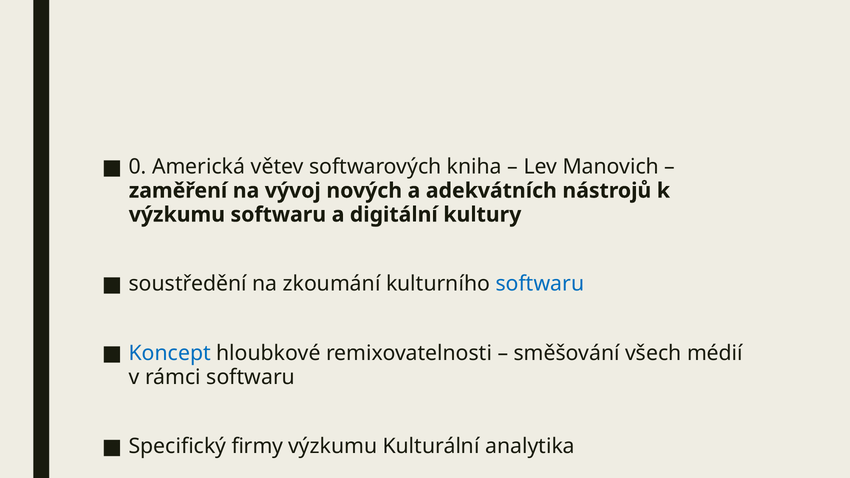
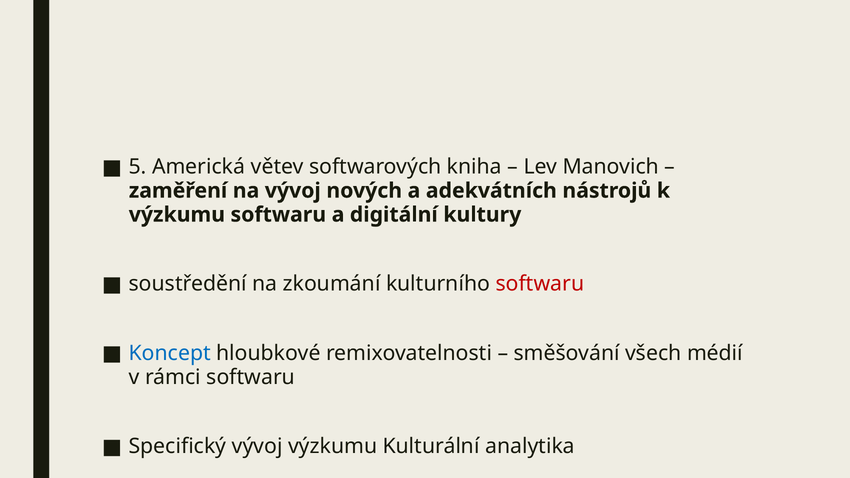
0: 0 -> 5 (138, 167)
softwaru colour: blue -> red (540, 284)
Specifický firmy: firmy -> vývoj (257, 446)
